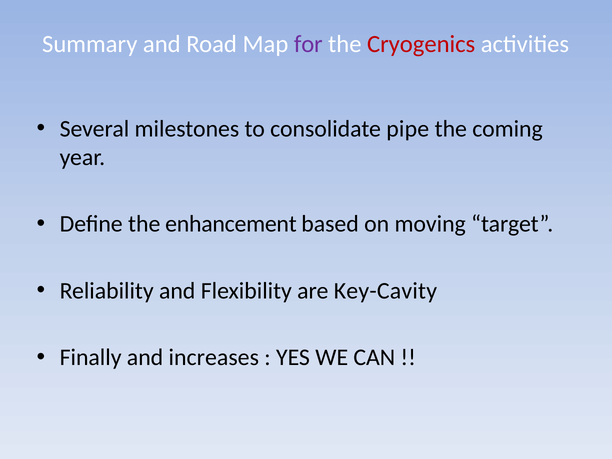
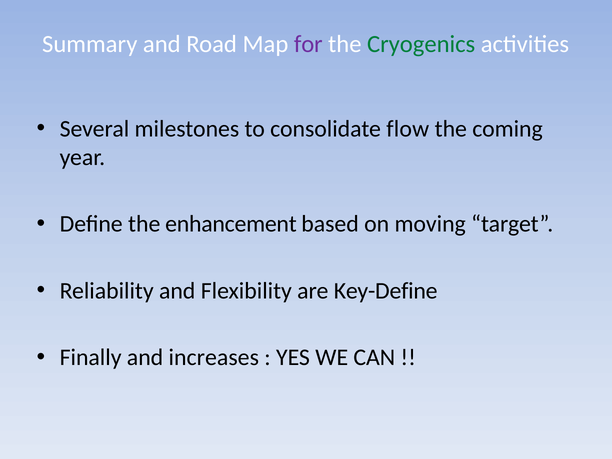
Cryogenics colour: red -> green (421, 44)
pipe: pipe -> flow (408, 129)
Key-Cavity: Key-Cavity -> Key-Define (386, 291)
